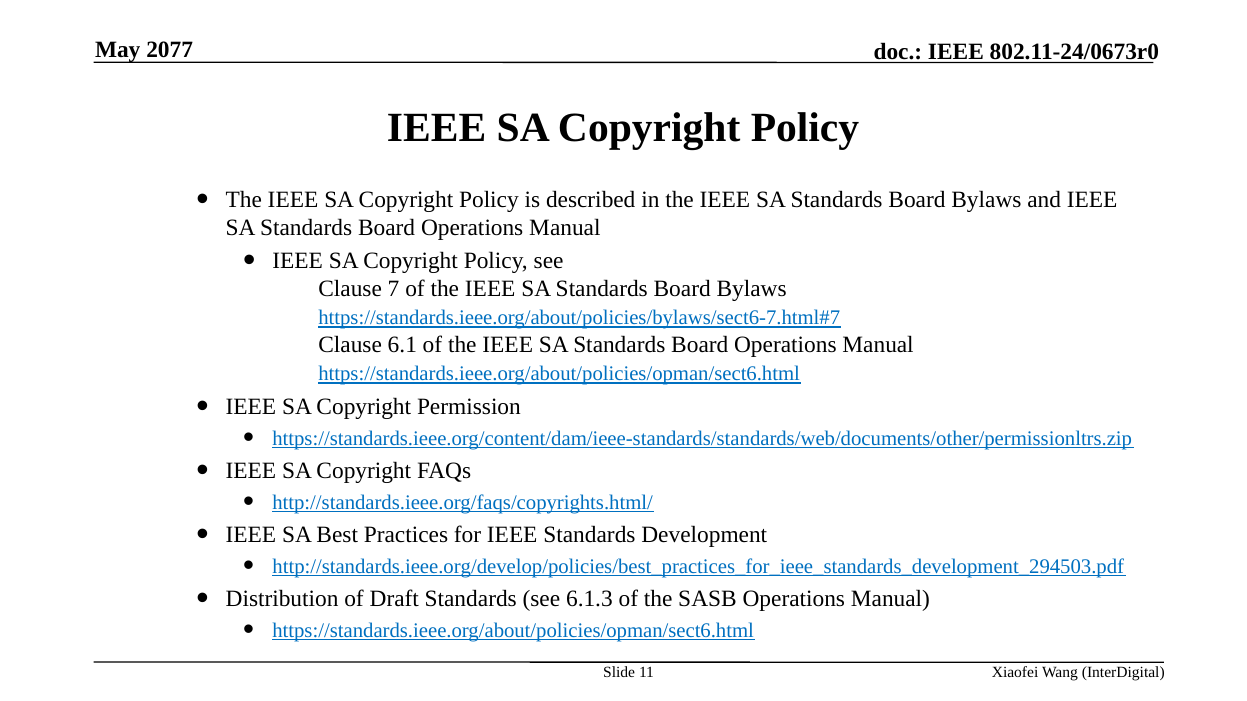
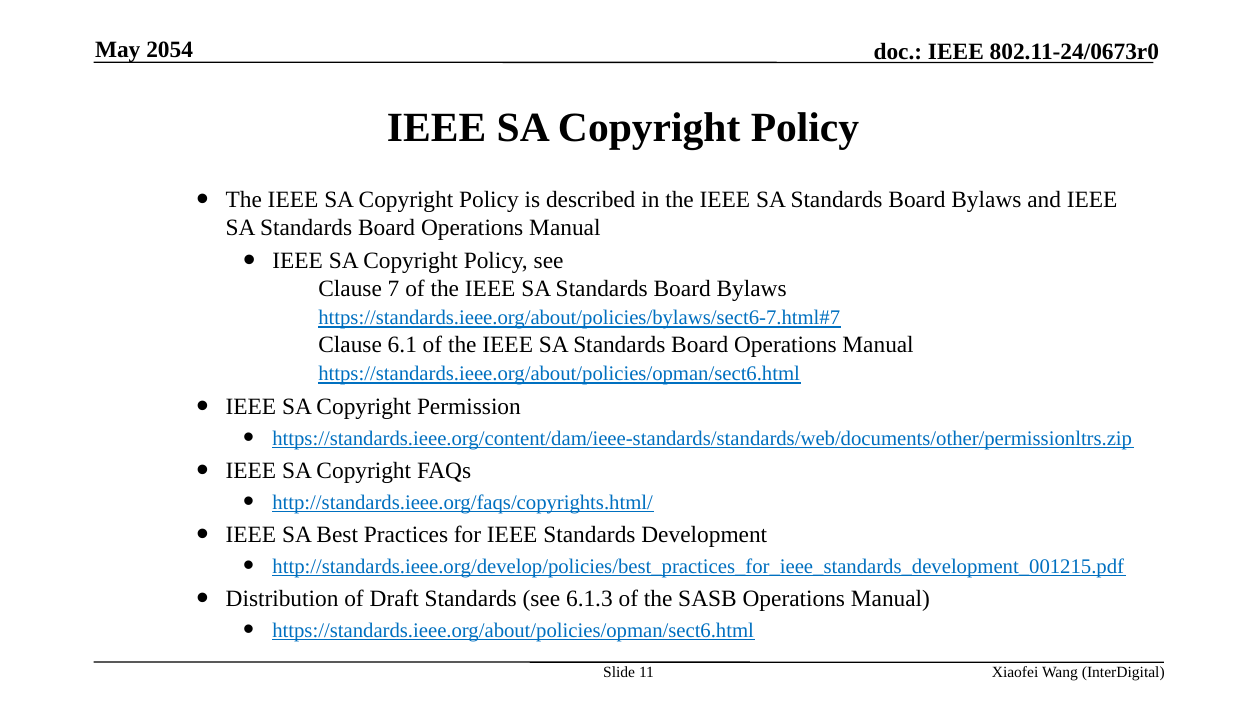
2077: 2077 -> 2054 (170, 50)
http://standards.ieee.org/develop/policies/best_practices_for_ieee_standards_development_294503.pdf: http://standards.ieee.org/develop/policies/best_practices_for_ieee_standards_development_294503.pdf -> http://standards.ieee.org/develop/policies/best_practices_for_ieee_standards_development_001215.pdf (698, 567)
